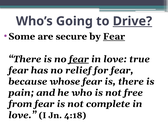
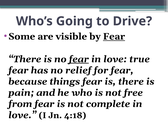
Drive underline: present -> none (132, 21)
secure: secure -> visible (71, 36)
whose: whose -> things (65, 82)
